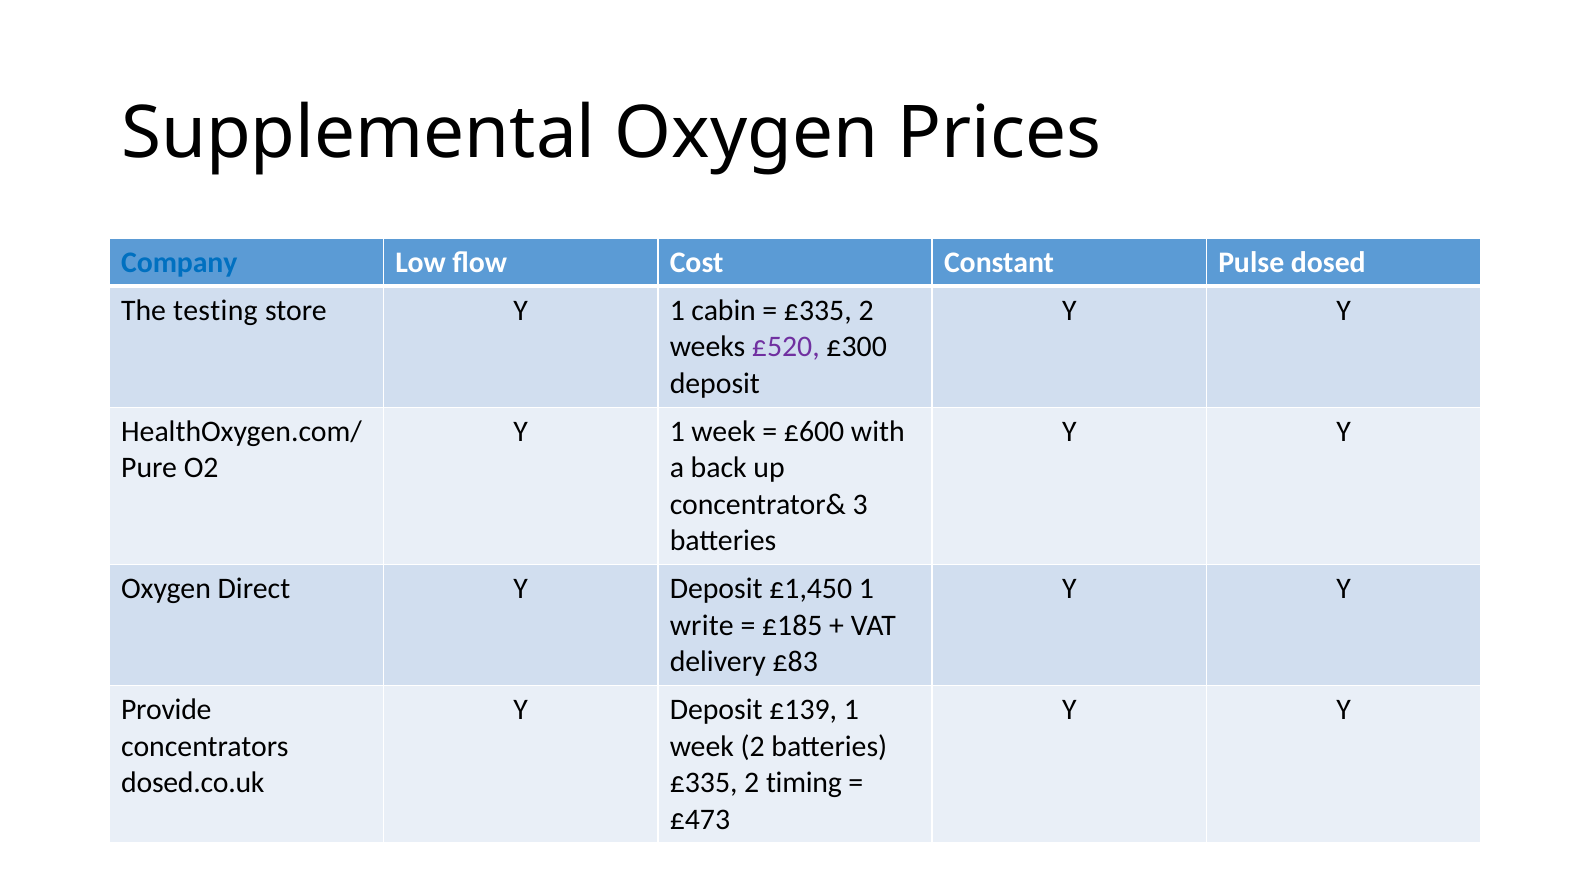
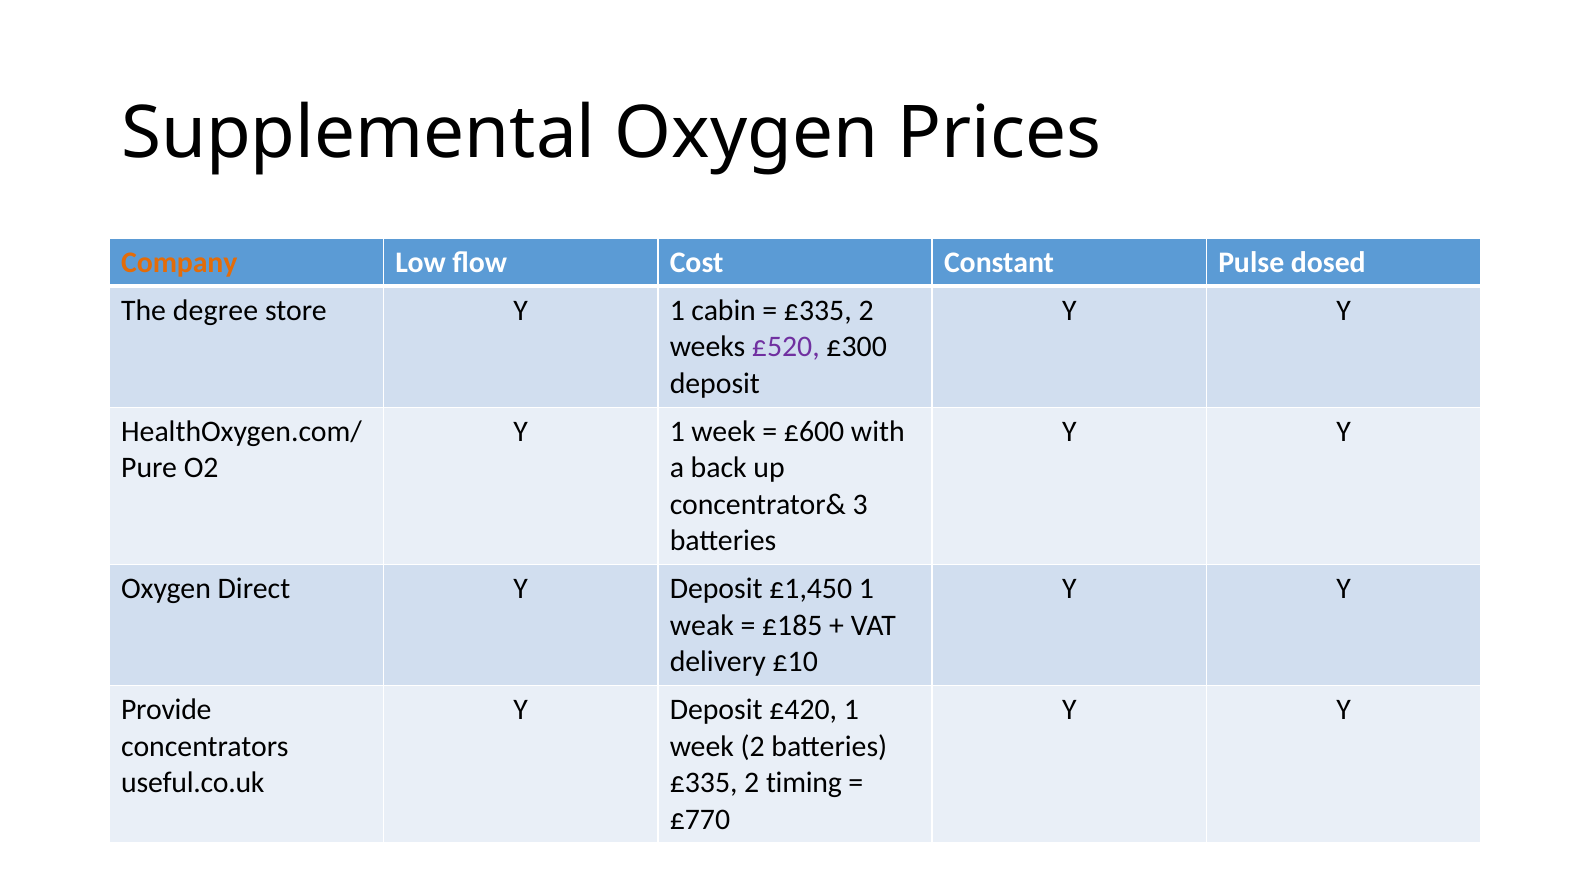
Company colour: blue -> orange (179, 263)
testing: testing -> degree (216, 311)
write: write -> weak (702, 626)
£83: £83 -> £10 (795, 662)
£139: £139 -> £420 (803, 710)
dosed.co.uk: dosed.co.uk -> useful.co.uk (193, 783)
£473: £473 -> £770 (700, 820)
